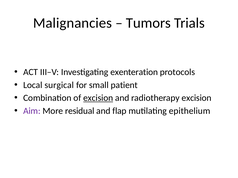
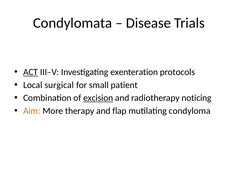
Malignancies: Malignancies -> Condylomata (73, 23)
Tumors: Tumors -> Disease (148, 23)
ACT underline: none -> present (31, 72)
radiotherapy excision: excision -> noticing (197, 98)
Aim colour: purple -> orange (32, 111)
residual: residual -> therapy (80, 111)
epithelium: epithelium -> condyloma (190, 111)
